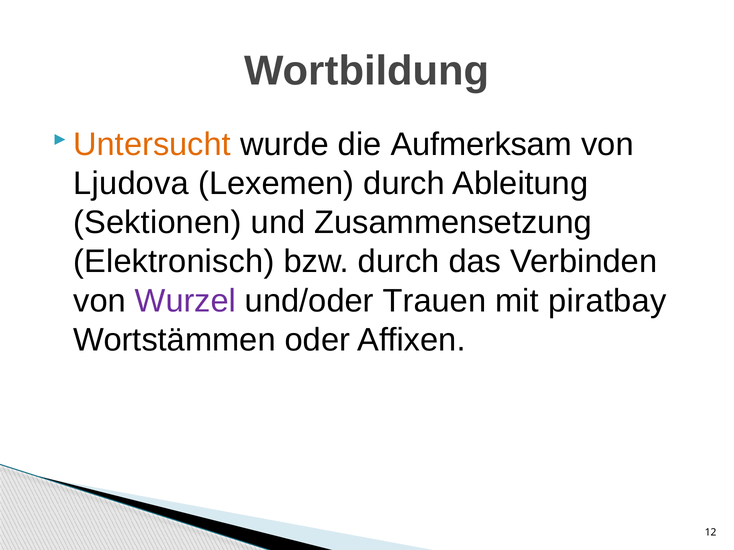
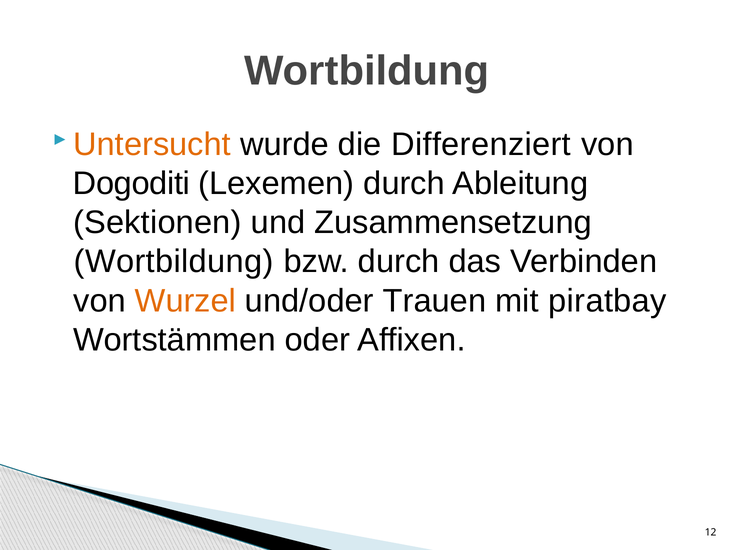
Aufmerksam: Aufmerksam -> Differenziert (481, 144)
Ljudova: Ljudova -> Dogoditi (131, 184)
Elektronisch: Elektronisch -> Wortbildung (174, 262)
Wurzel colour: purple -> orange (185, 301)
